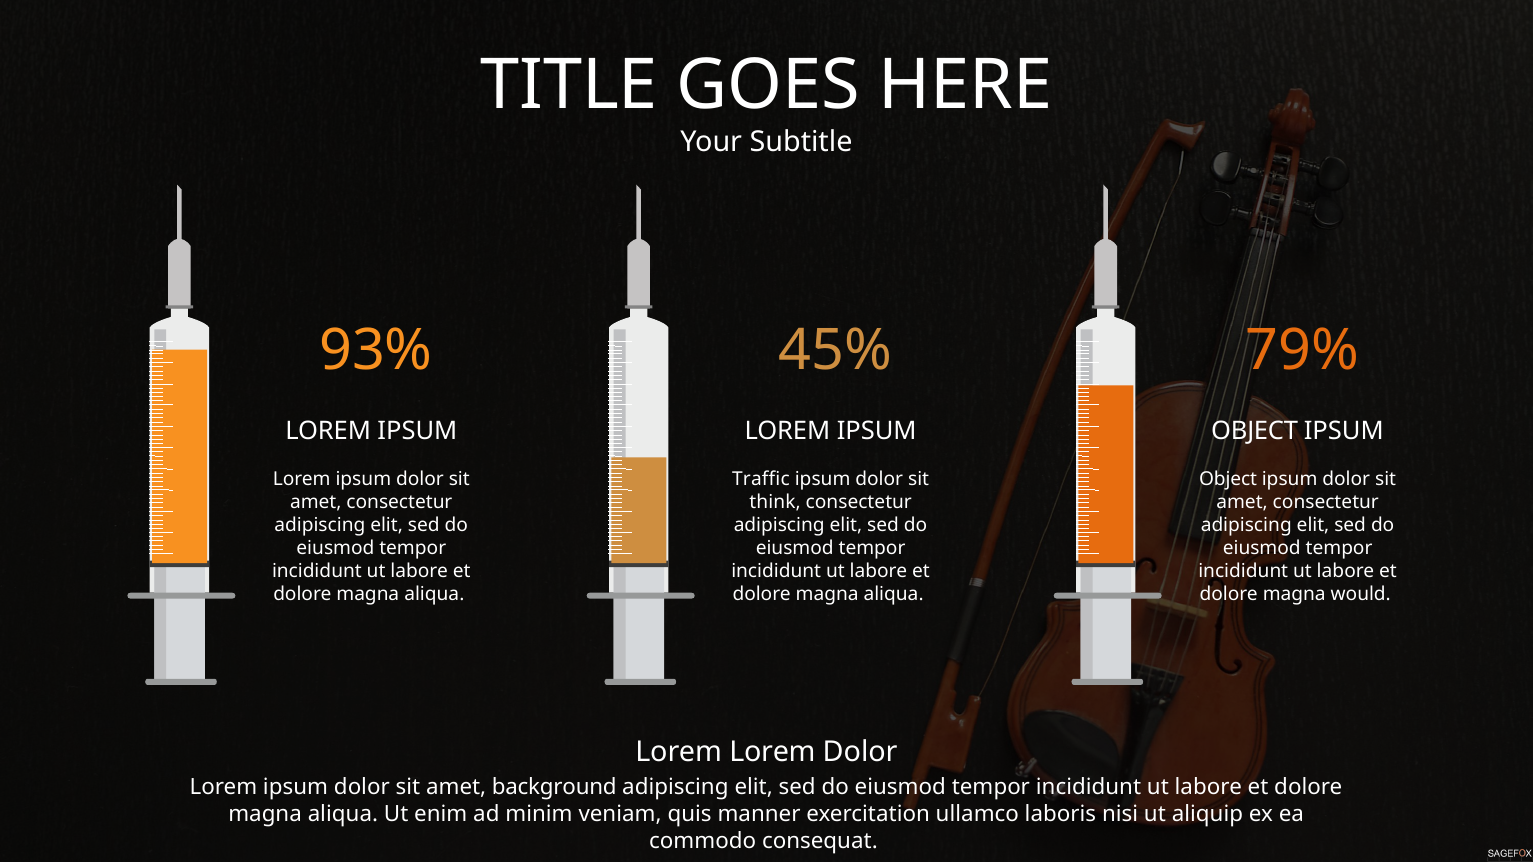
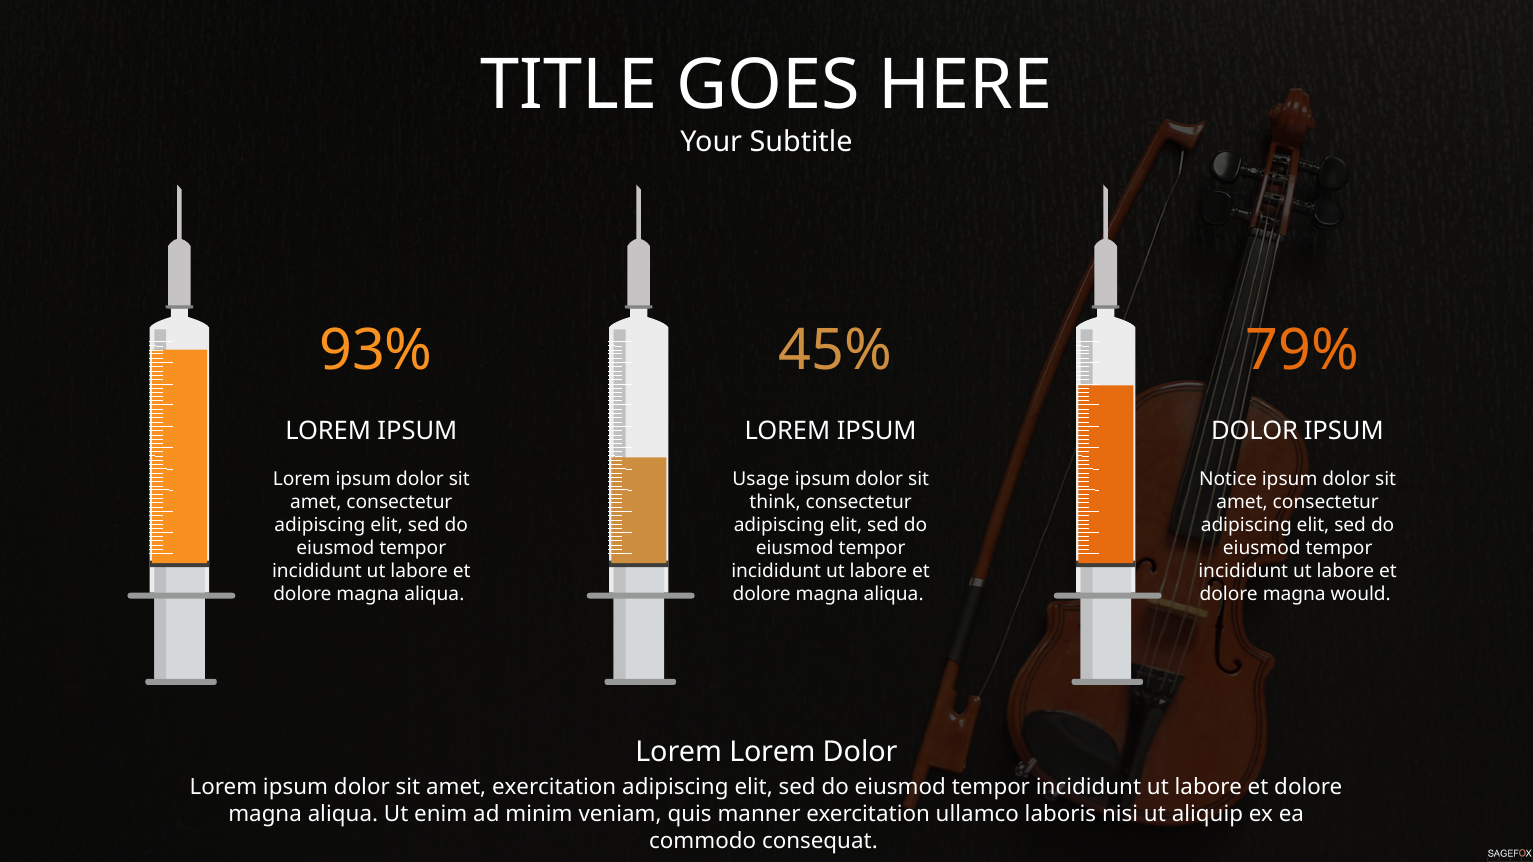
OBJECT: OBJECT -> DOLOR (1255, 431)
Traffic: Traffic -> Usage (761, 479)
Object: Object -> Notice (1228, 479)
amet background: background -> exercitation (554, 787)
